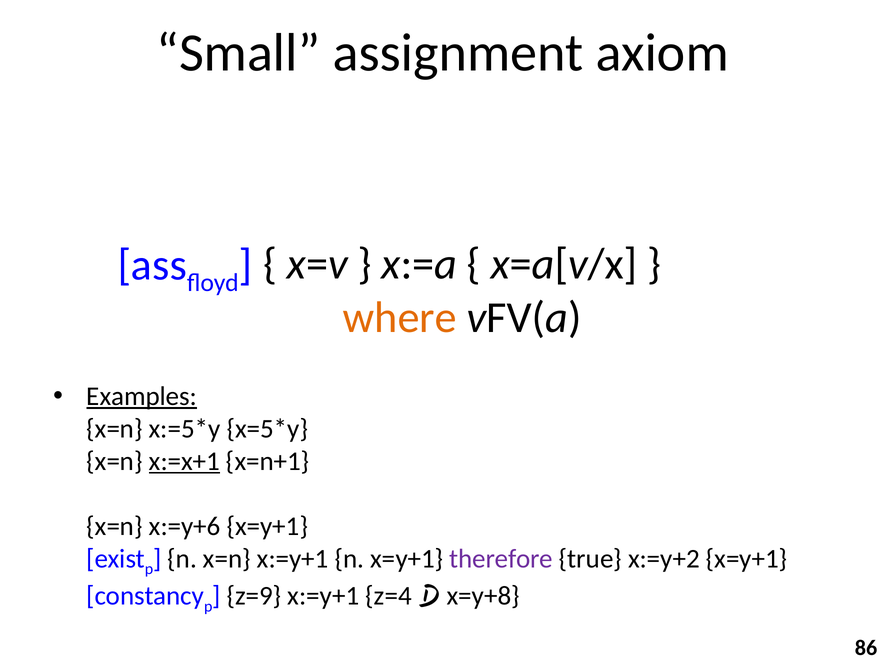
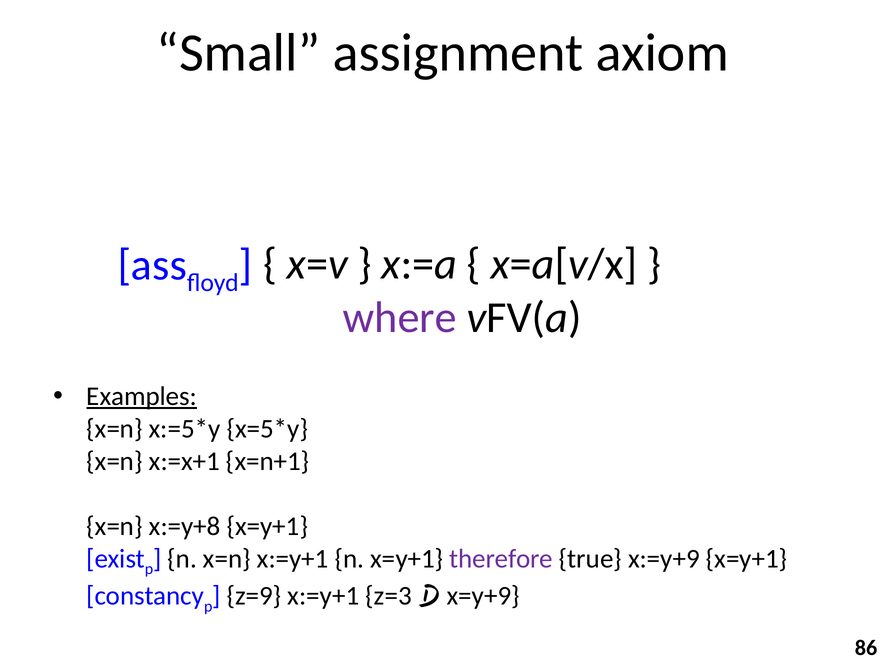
where colour: orange -> purple (400, 318)
x:=x+1 underline: present -> none (184, 462)
x:=y+6: x:=y+6 -> x:=y+8 (185, 527)
x:=y+2: x:=y+2 -> x:=y+9 (664, 559)
z=4: z=4 -> z=3 (389, 596)
x=y+8: x=y+8 -> x=y+9 (483, 596)
